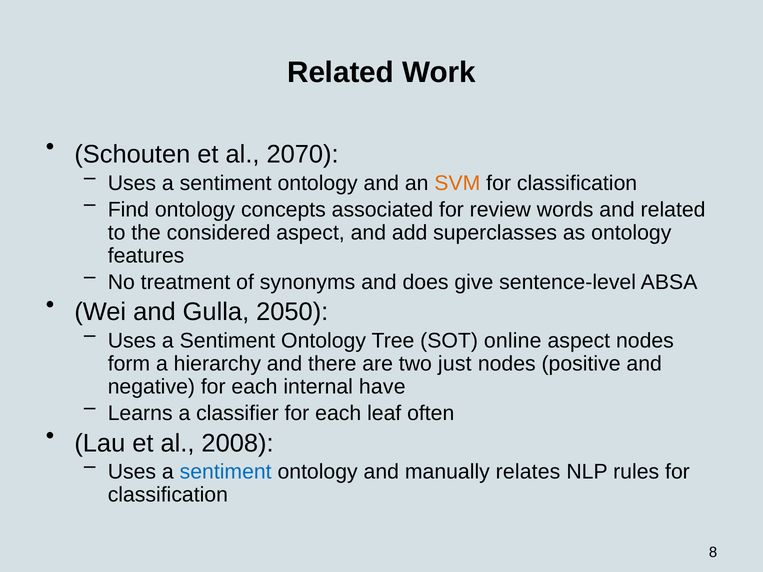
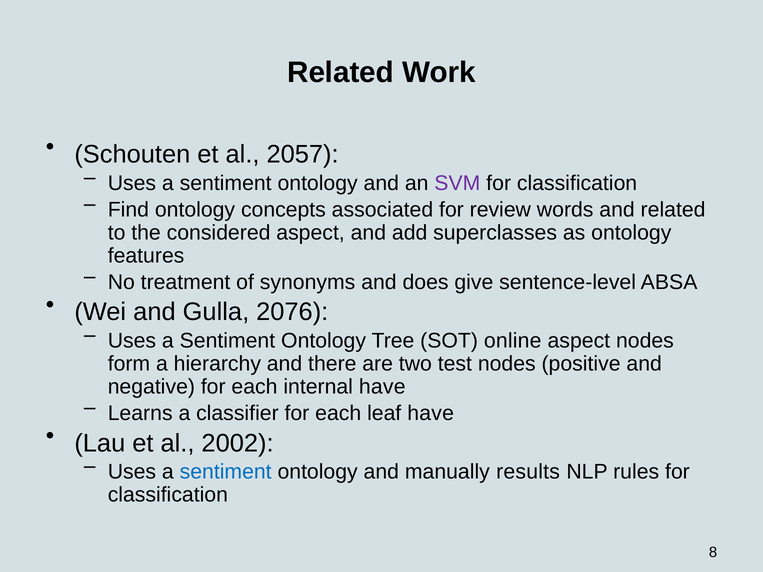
2070: 2070 -> 2057 (303, 154)
SVM colour: orange -> purple (457, 183)
2050: 2050 -> 2076 (292, 312)
just: just -> test (455, 364)
leaf often: often -> have (431, 413)
2008: 2008 -> 2002 (238, 443)
relates: relates -> results (528, 472)
